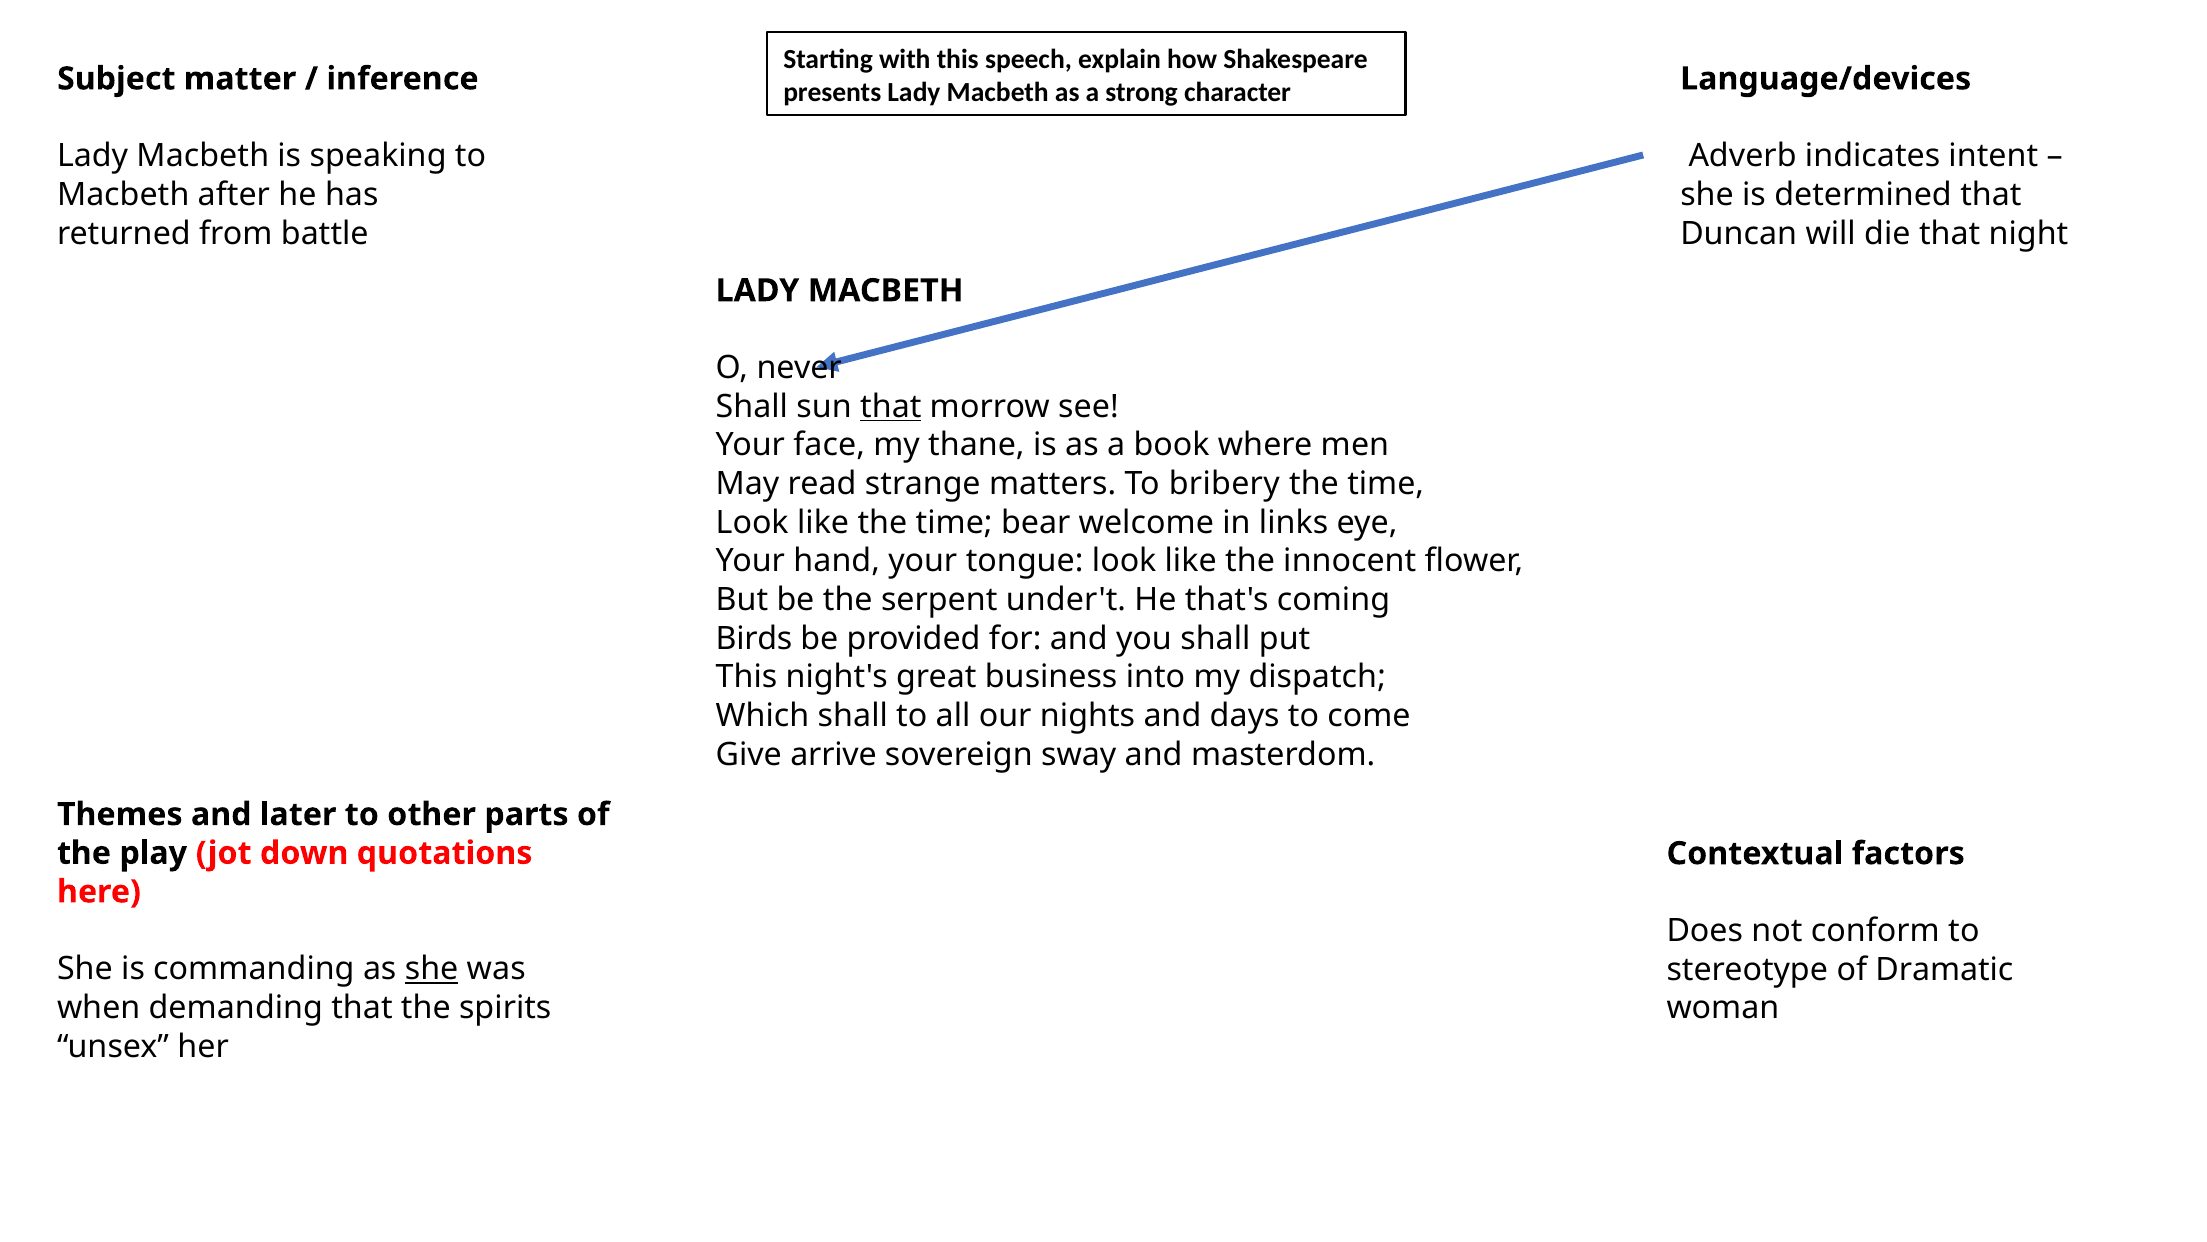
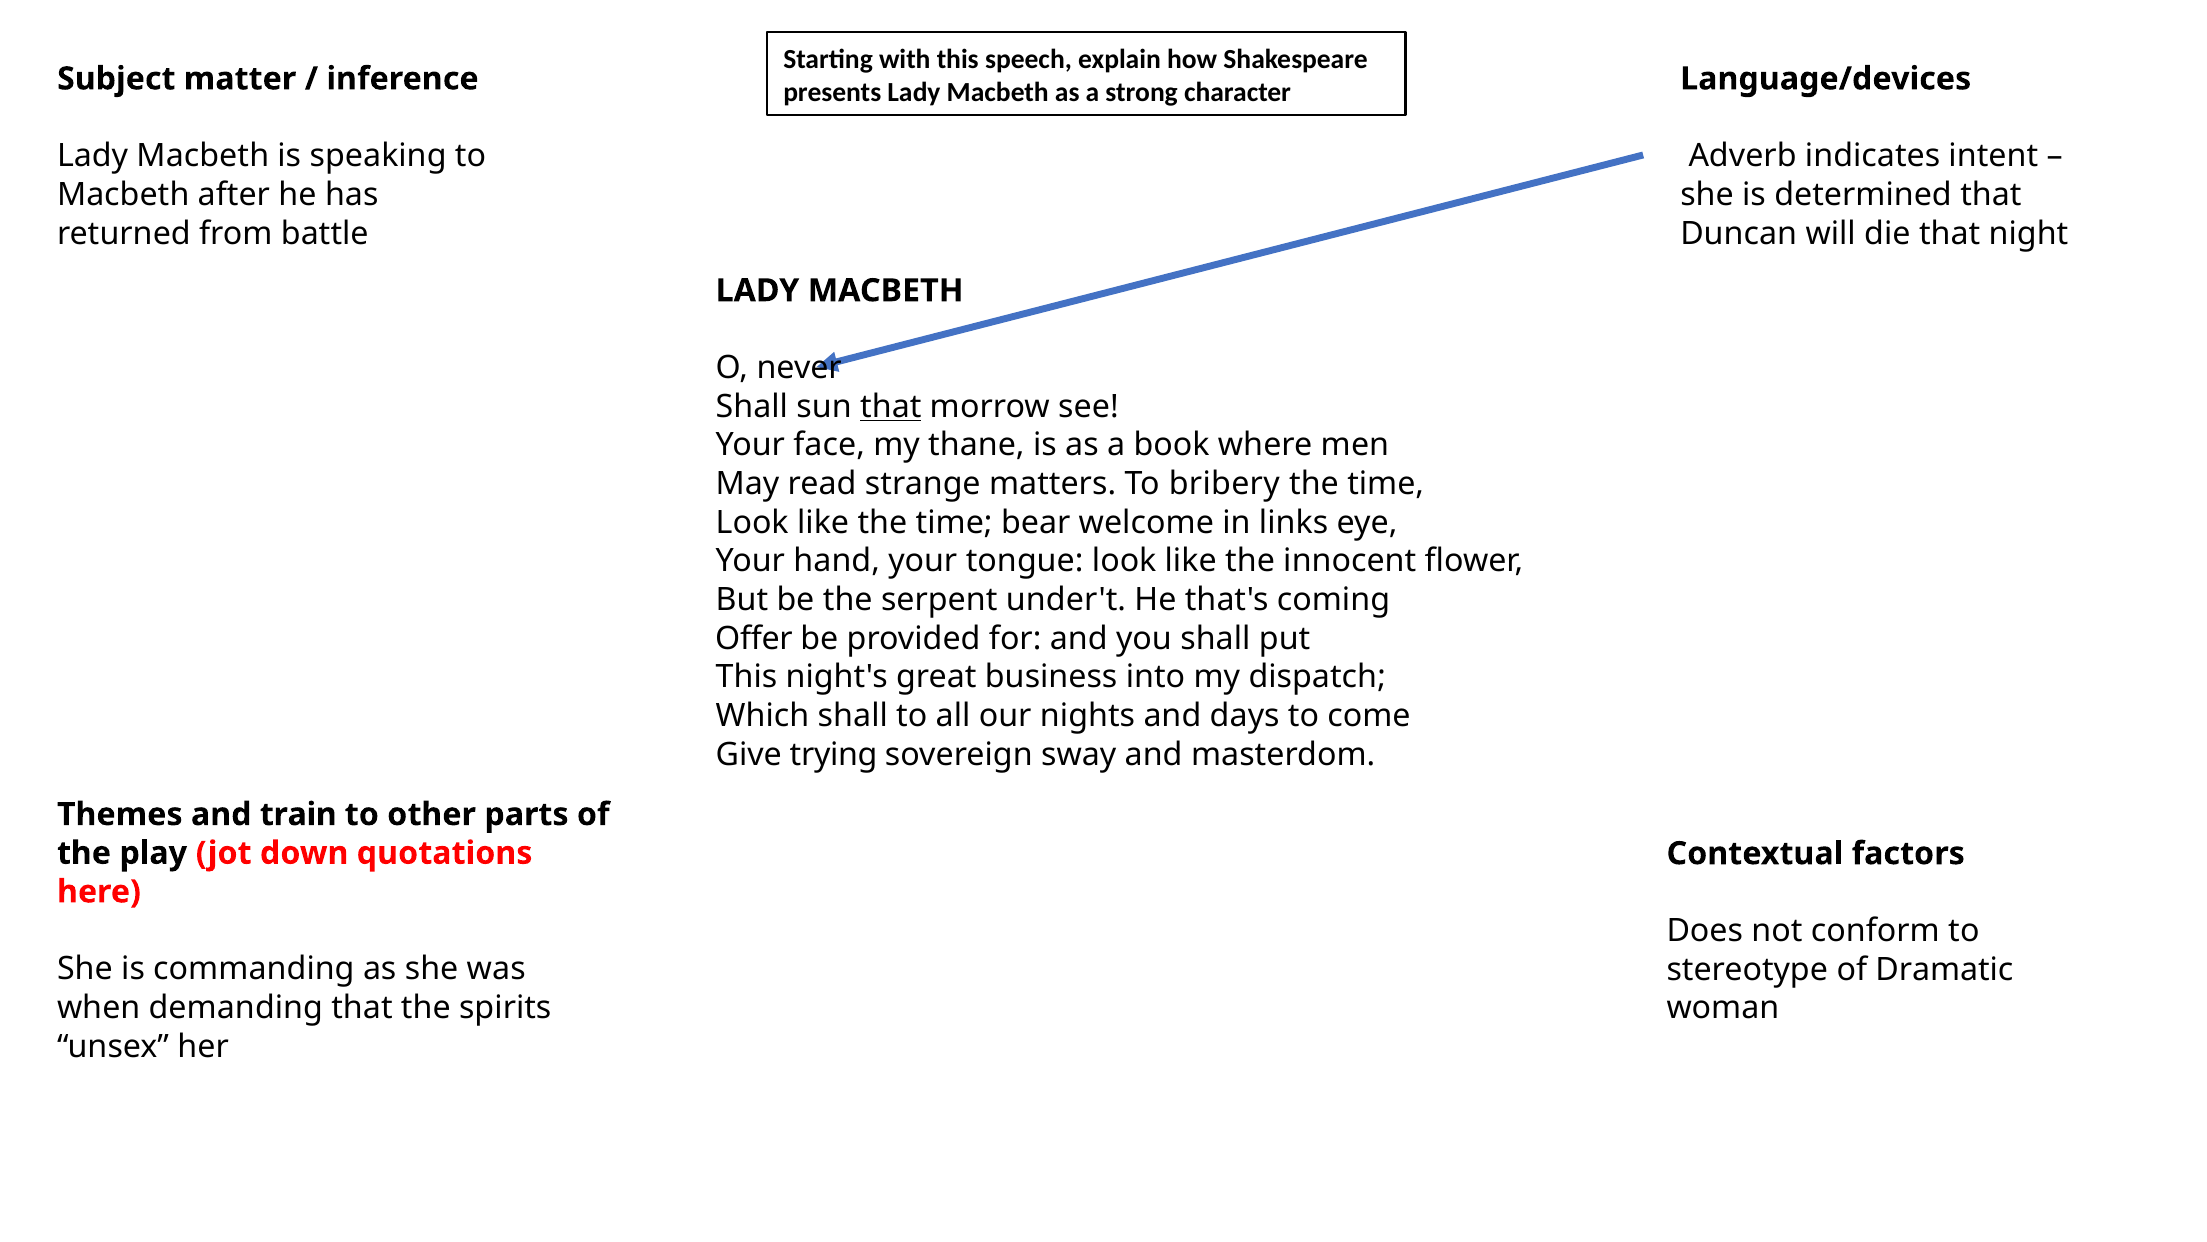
Birds: Birds -> Offer (754, 638)
arrive: arrive -> trying (834, 754)
later: later -> train (298, 814)
she underline: present -> none (432, 969)
